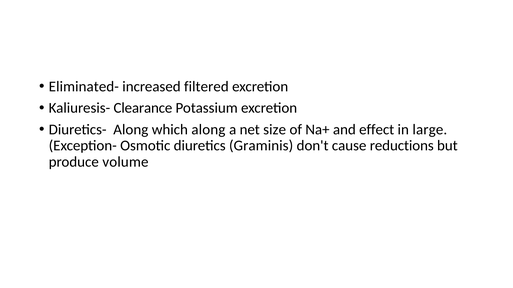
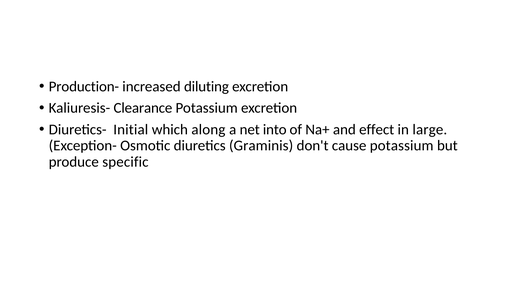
Eliminated-: Eliminated- -> Production- (84, 87)
filtered: filtered -> diluting (206, 87)
Diuretics- Along: Along -> Initial (131, 130)
size: size -> into (275, 130)
cause reductions: reductions -> potassium (402, 146)
volume: volume -> specific (125, 162)
